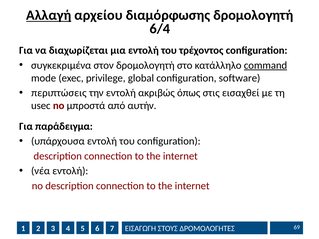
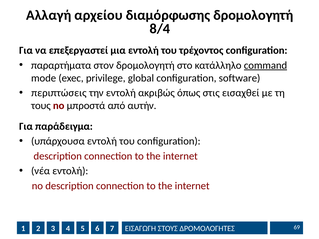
Αλλαγή underline: present -> none (49, 15)
6/4: 6/4 -> 8/4 (160, 29)
διαχωρίζεται: διαχωρίζεται -> επεξεργαστεί (78, 50)
συγκεκριμένα: συγκεκριμένα -> παραρτήματα (61, 65)
usec: usec -> τους (41, 106)
